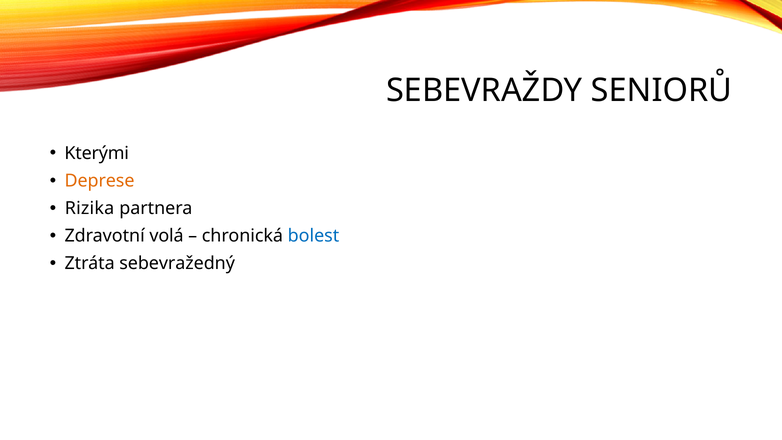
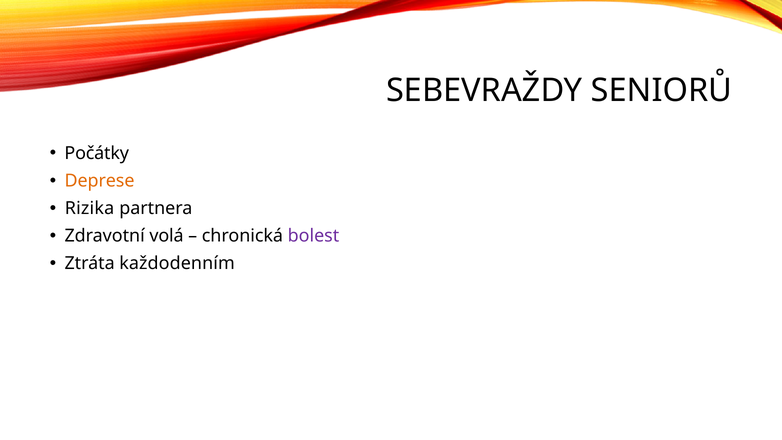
Kterými: Kterými -> Počátky (97, 153)
bolest colour: blue -> purple (313, 236)
sebevražedný: sebevražedný -> každodenním (177, 263)
